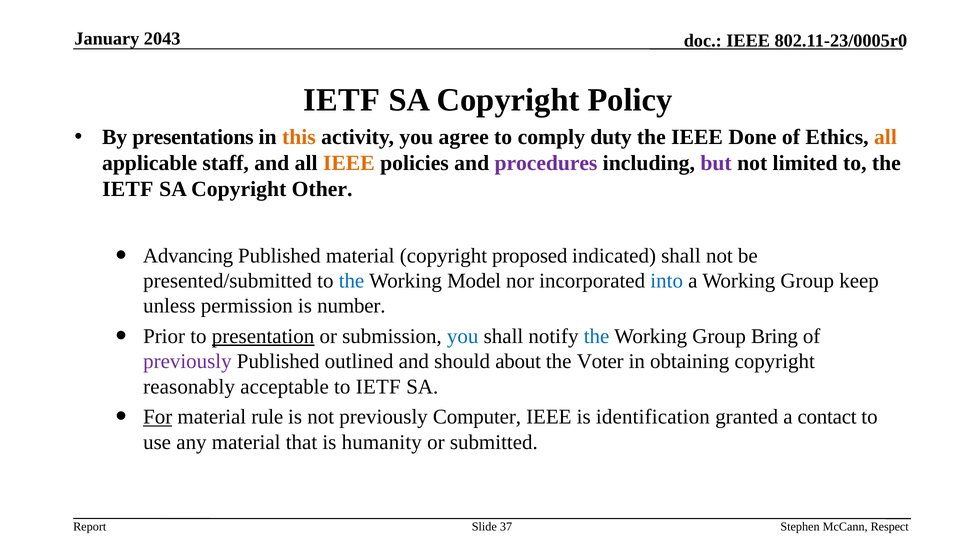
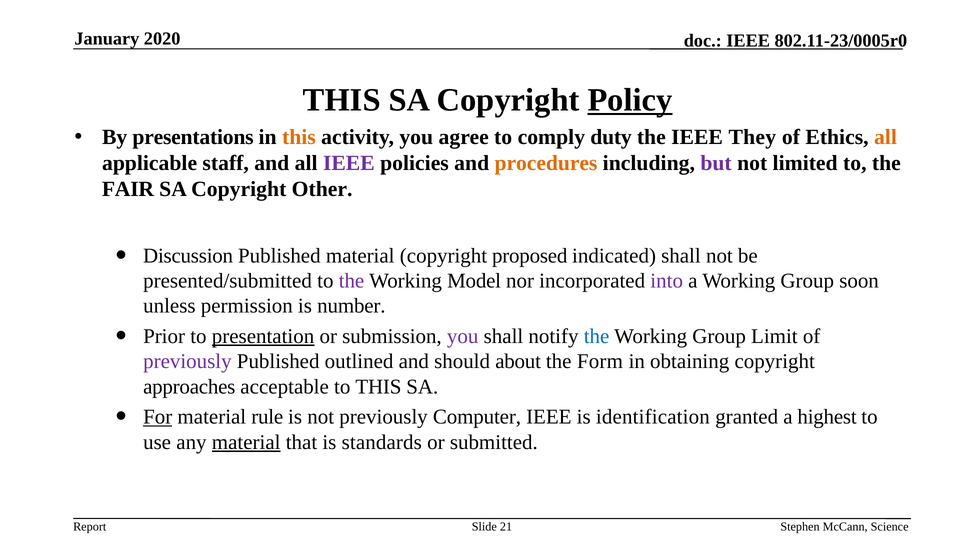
2043: 2043 -> 2020 (162, 39)
IETF: IETF -> THIS (342, 100)
Policy underline: none -> present (630, 100)
Done: Done -> They (752, 137)
IEEE colour: orange -> purple (349, 163)
procedures colour: purple -> orange (546, 163)
IETF: IETF -> FAIR (128, 189)
Advancing: Advancing -> Discussion (188, 256)
the colour: blue -> purple (352, 281)
into colour: blue -> purple (667, 281)
keep: keep -> soon (859, 281)
you colour: blue -> purple (463, 336)
Bring: Bring -> Limit (774, 336)
Voter: Voter -> Form (600, 361)
reasonably: reasonably -> approaches (189, 387)
to IETF: IETF -> THIS (378, 387)
contact: contact -> highest (827, 417)
material underline: none -> present (246, 442)
humanity: humanity -> standards (382, 442)
37: 37 -> 21 (506, 527)
Respect: Respect -> Science (890, 527)
